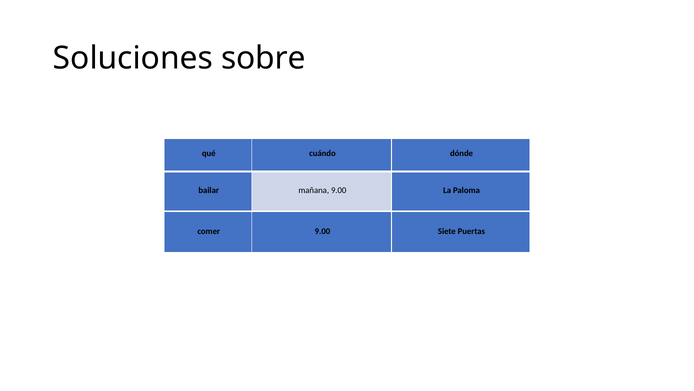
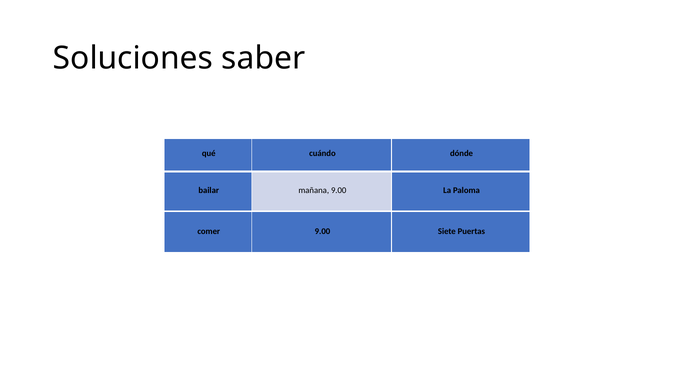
sobre: sobre -> saber (263, 58)
